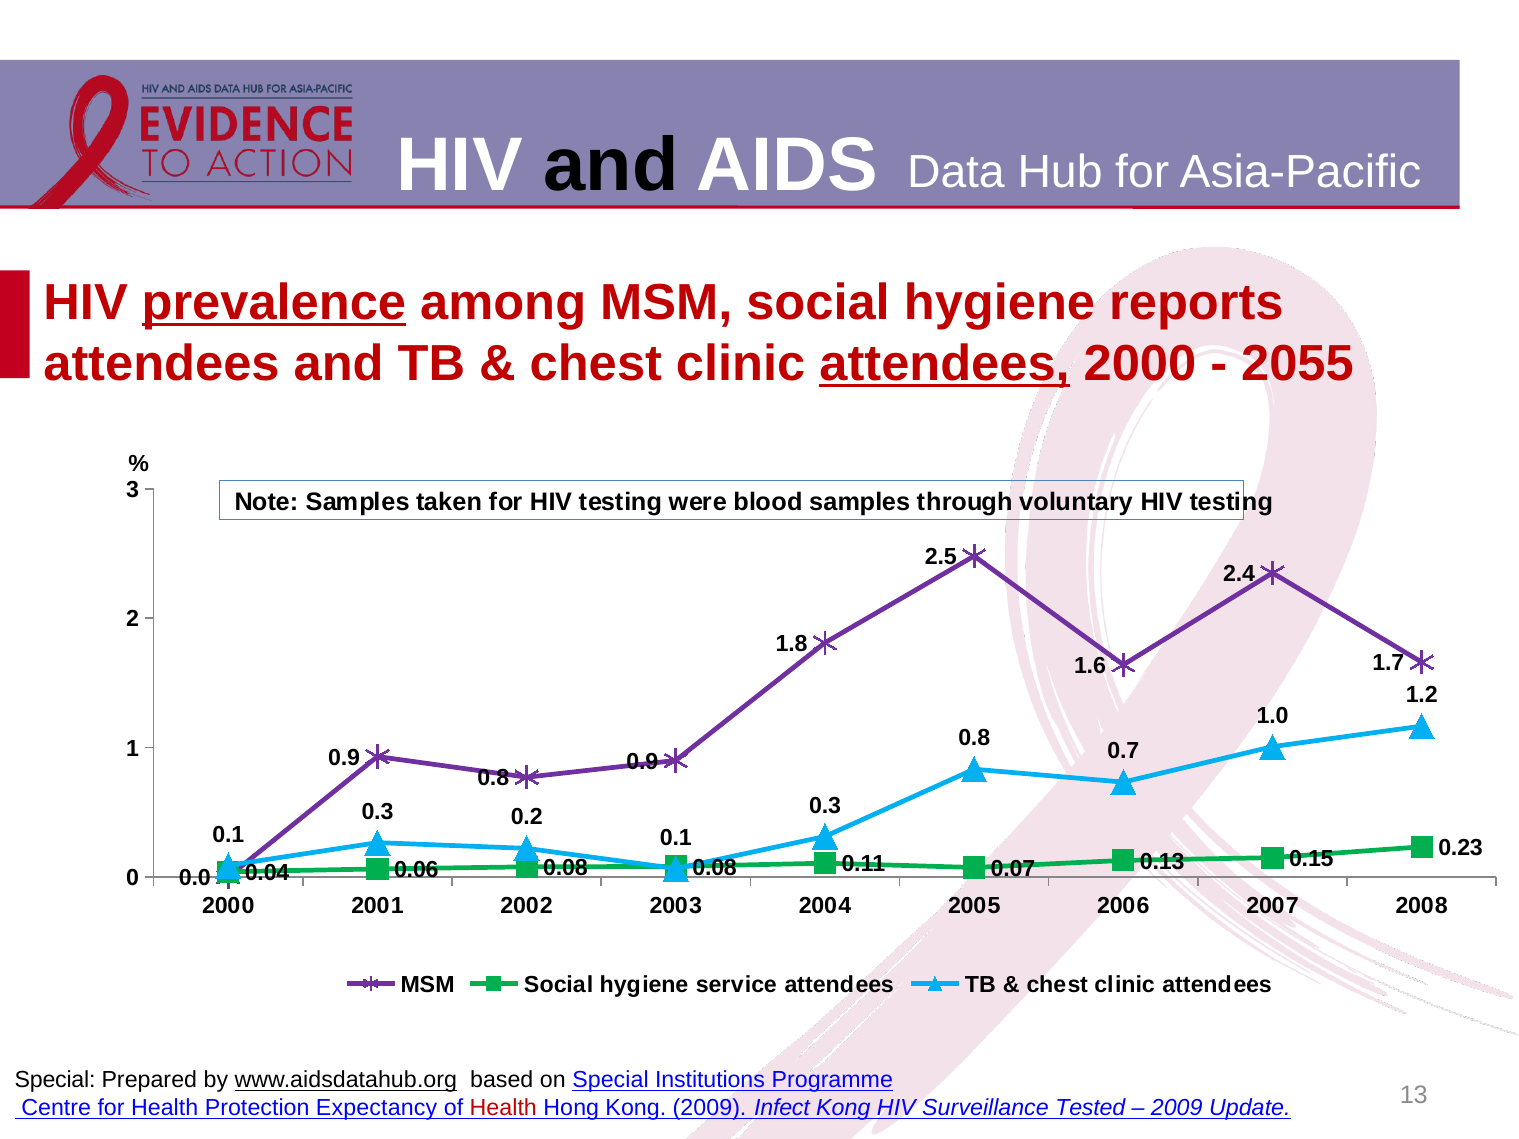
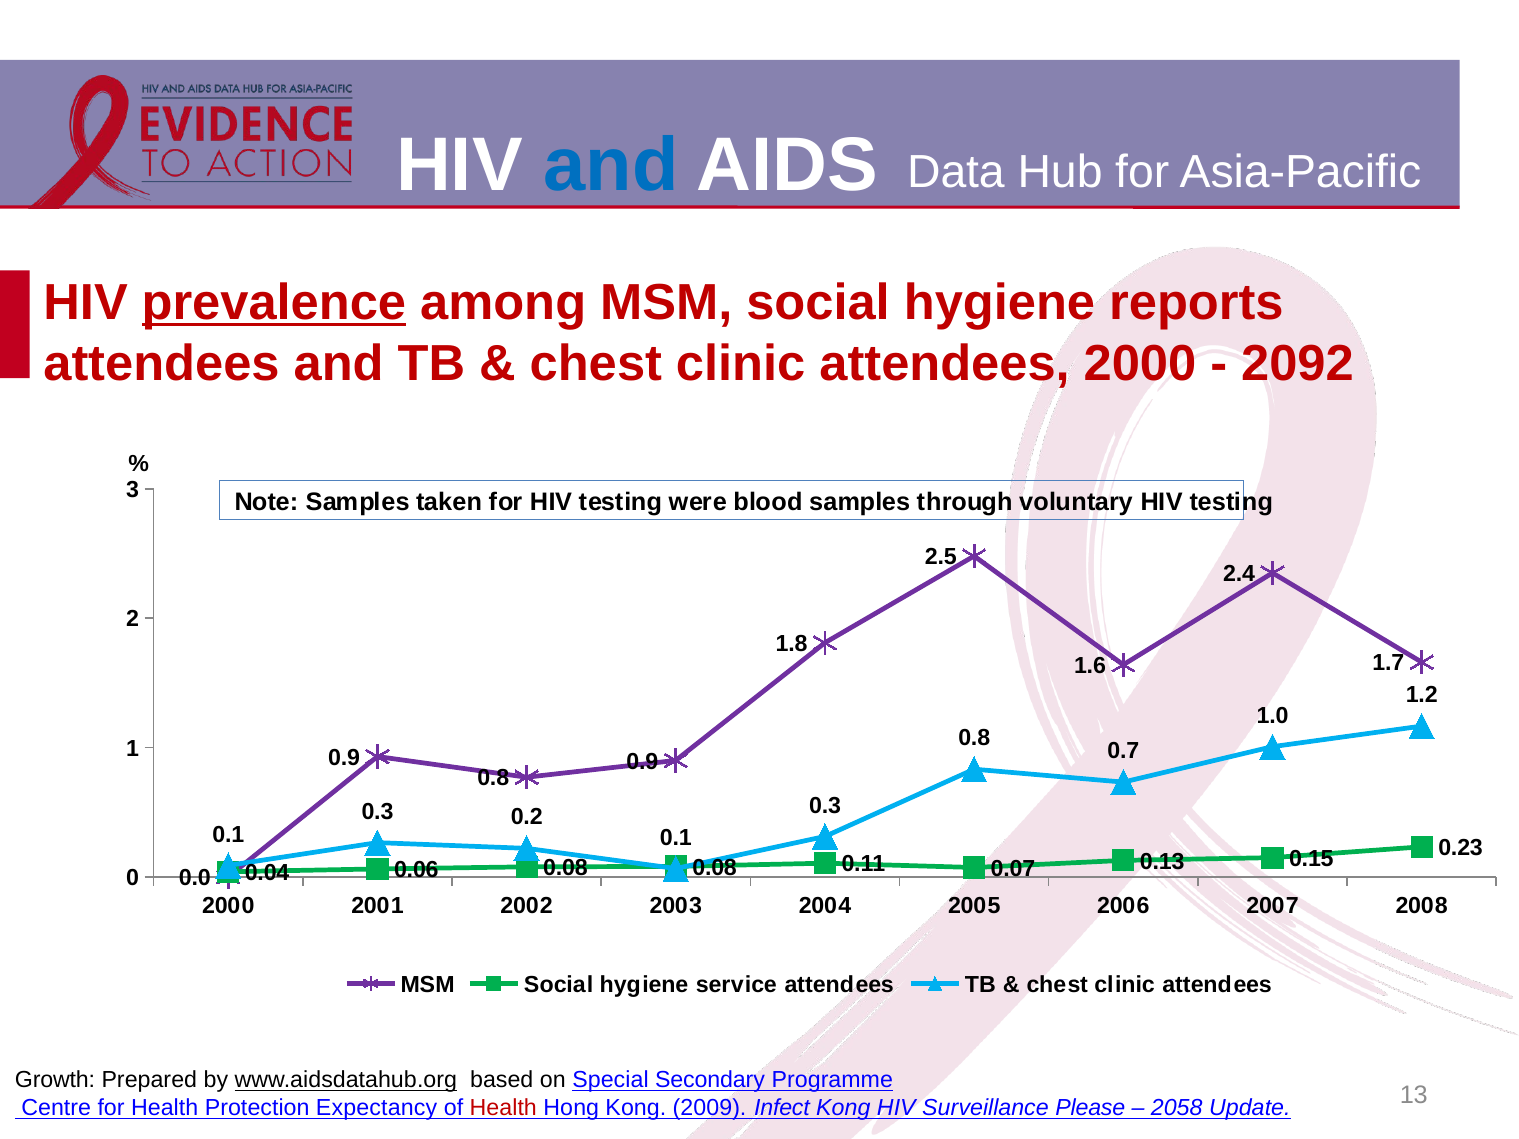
and colour: black -> blue (611, 166)
attendees underline: present -> none (945, 363)
2055: 2055 -> 2092 (1297, 363)
Special: Special -> Growth (55, 1080)
Institutions: Institutions -> Secondary (710, 1080)
Tested: Tested -> Please (1090, 1108)
2009: 2009 -> 2058 (1177, 1108)
